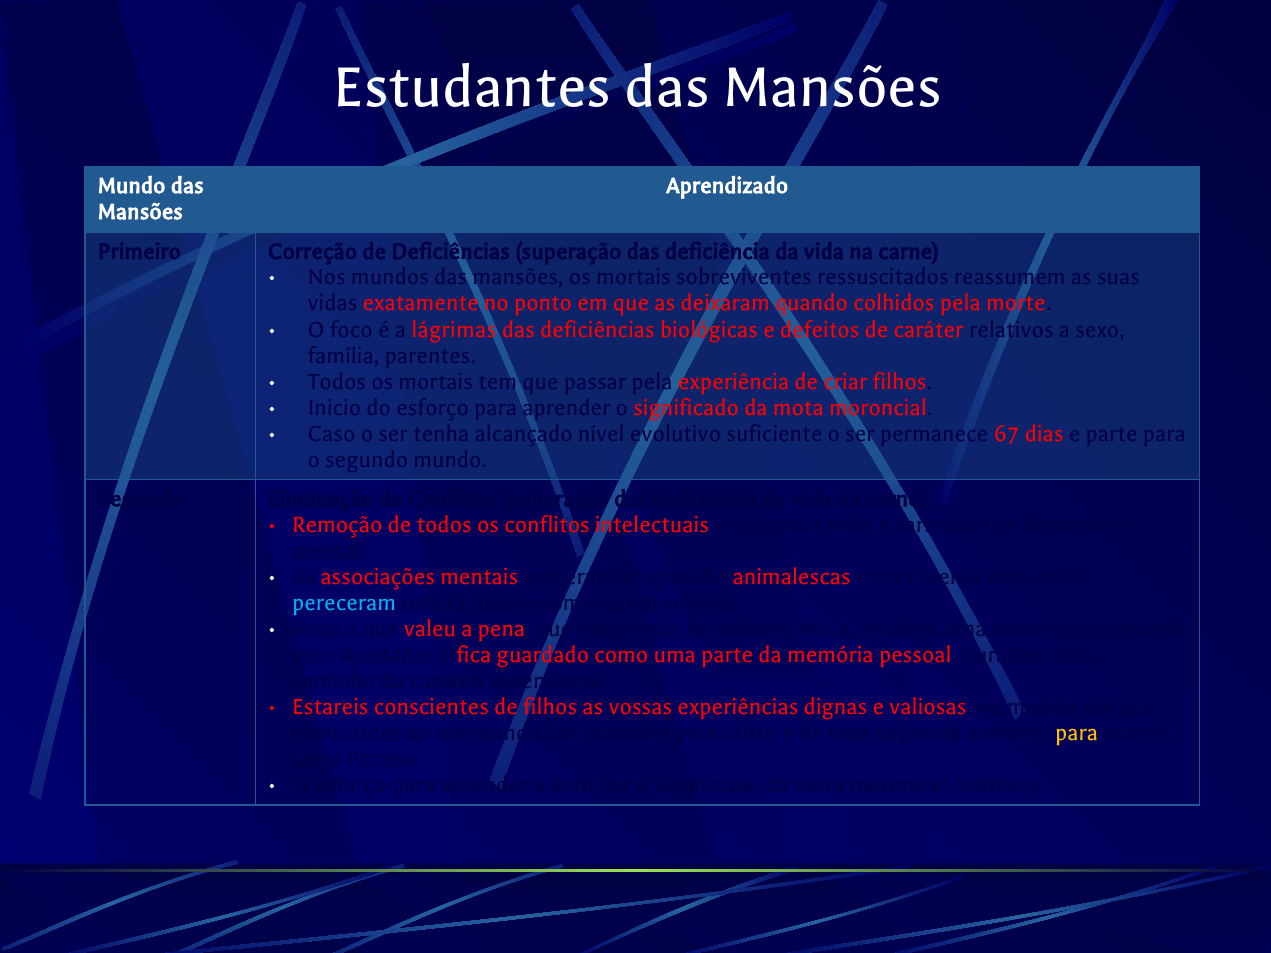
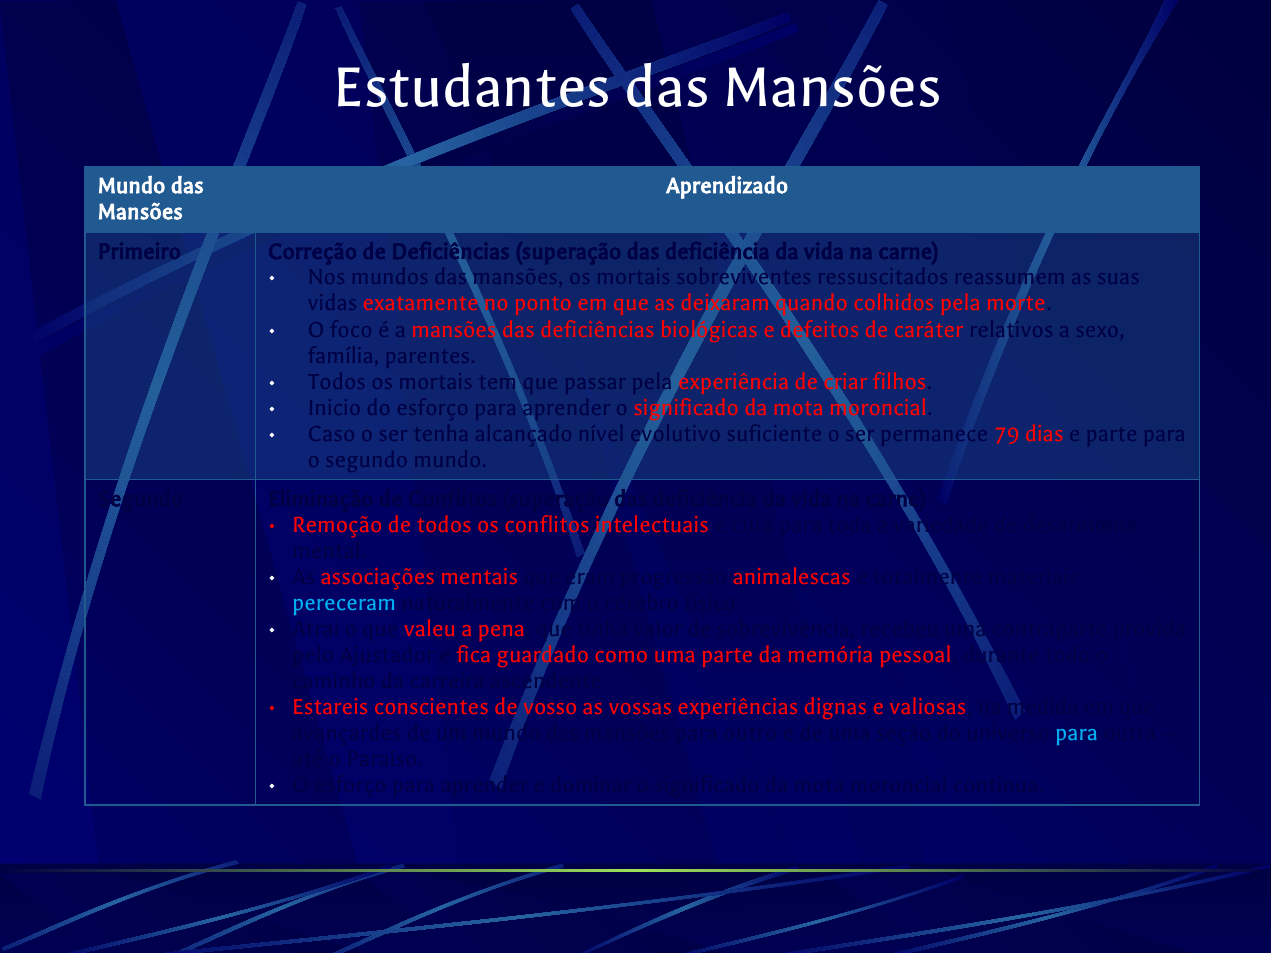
a lágrimas: lágrimas -> mansões (454, 329)
67: 67 -> 79 (1007, 433)
de filhos: filhos -> vosso (550, 707)
para colour: yellow -> light blue (1077, 733)
